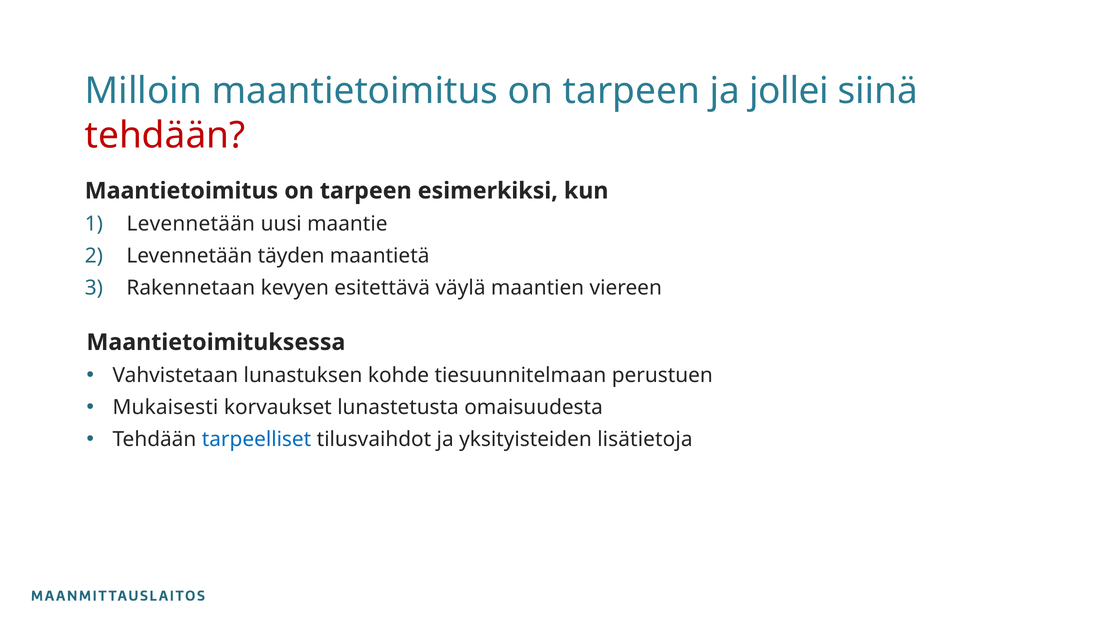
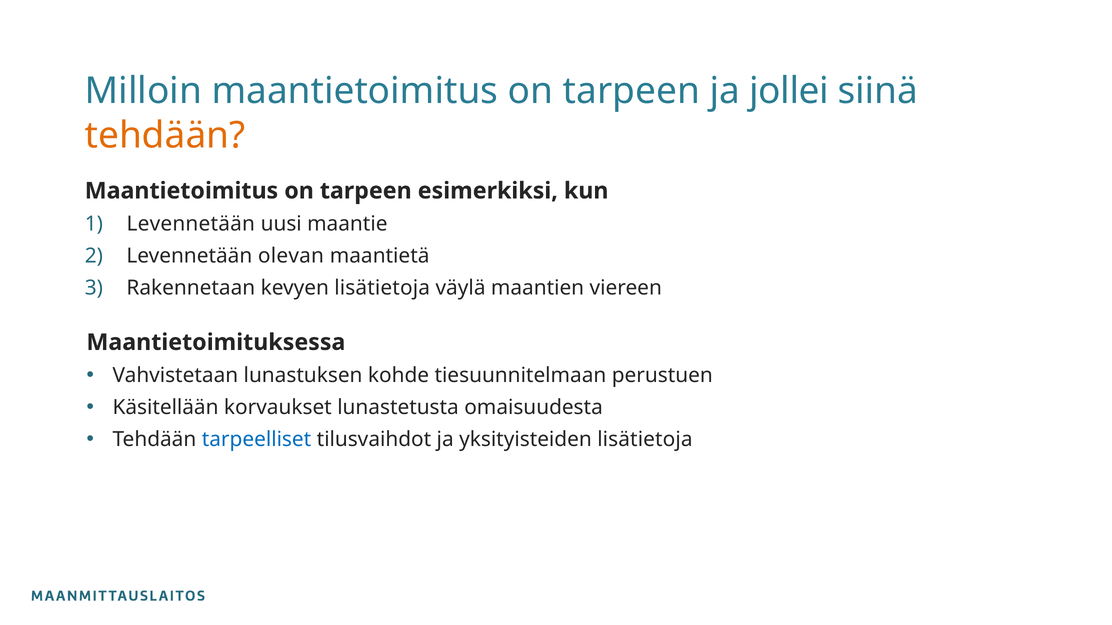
tehdään colour: red -> orange (165, 136)
täyden: täyden -> olevan (291, 256)
kevyen esitettävä: esitettävä -> lisätietoja (382, 288)
Mukaisesti: Mukaisesti -> Käsitellään (166, 408)
